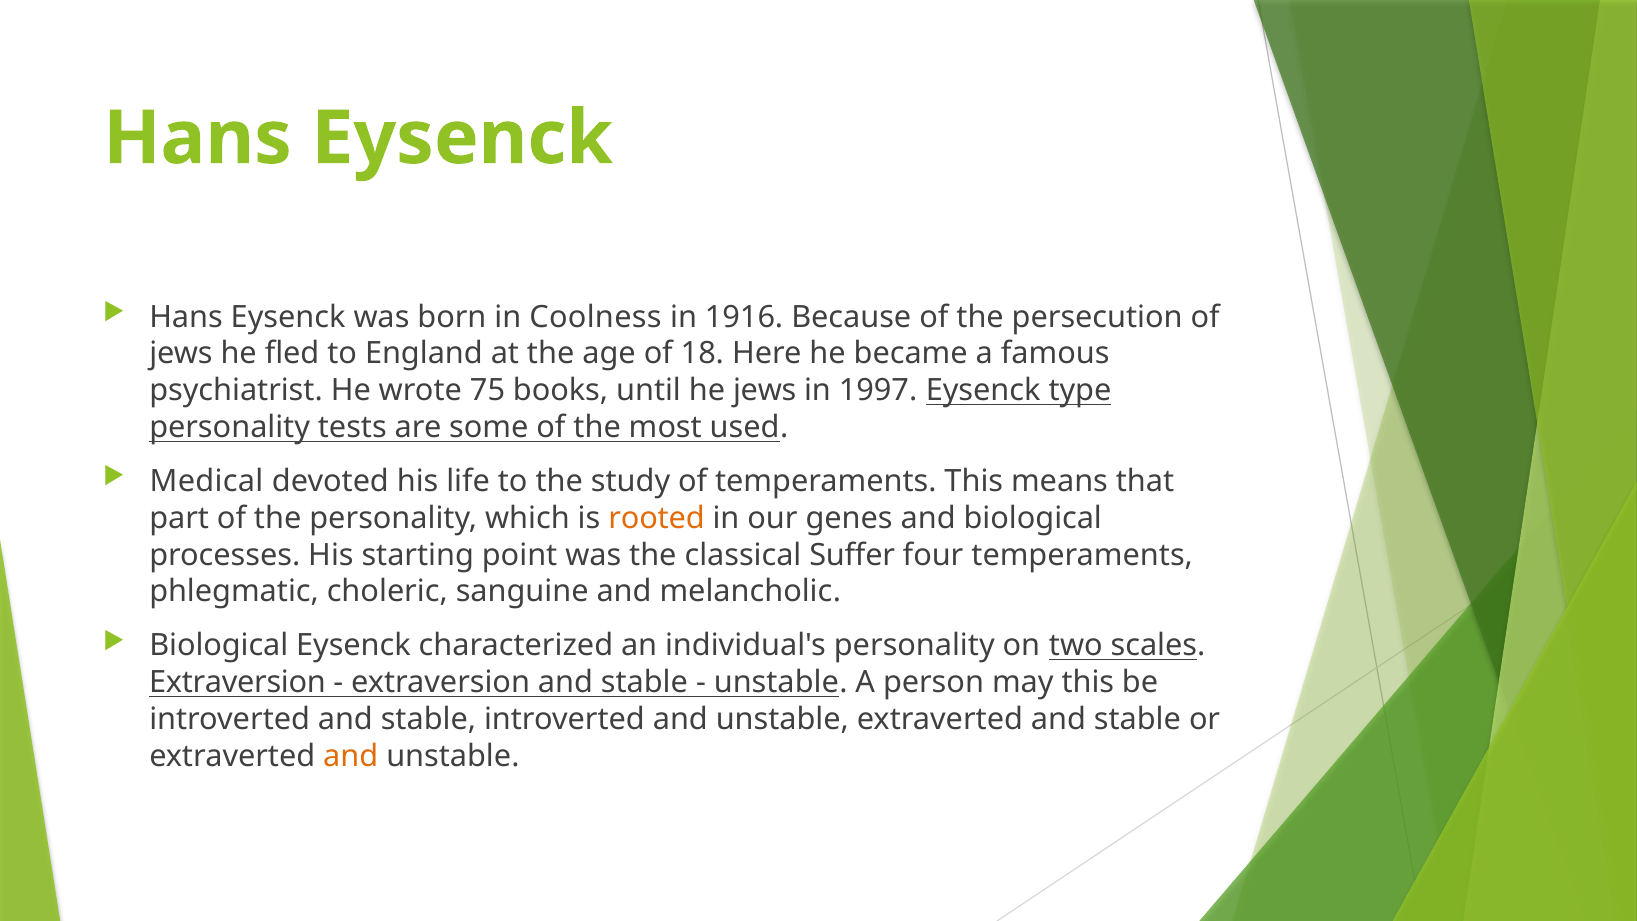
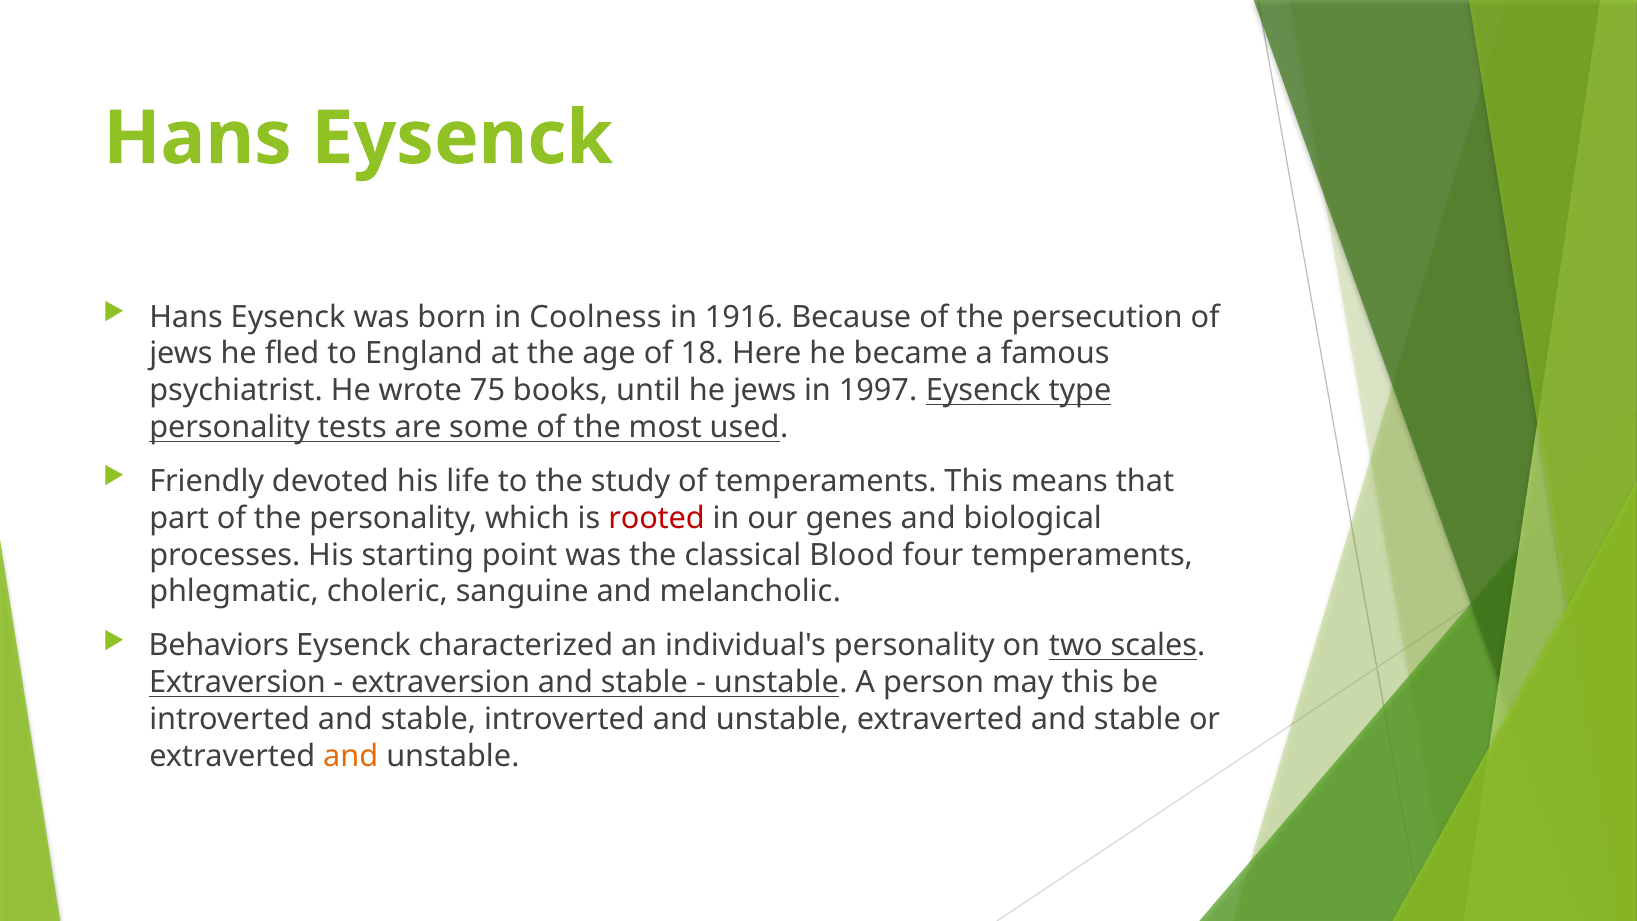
Medical: Medical -> Friendly (207, 481)
rooted colour: orange -> red (656, 518)
Suffer: Suffer -> Blood (852, 555)
Biological: Biological -> Behaviors (219, 646)
